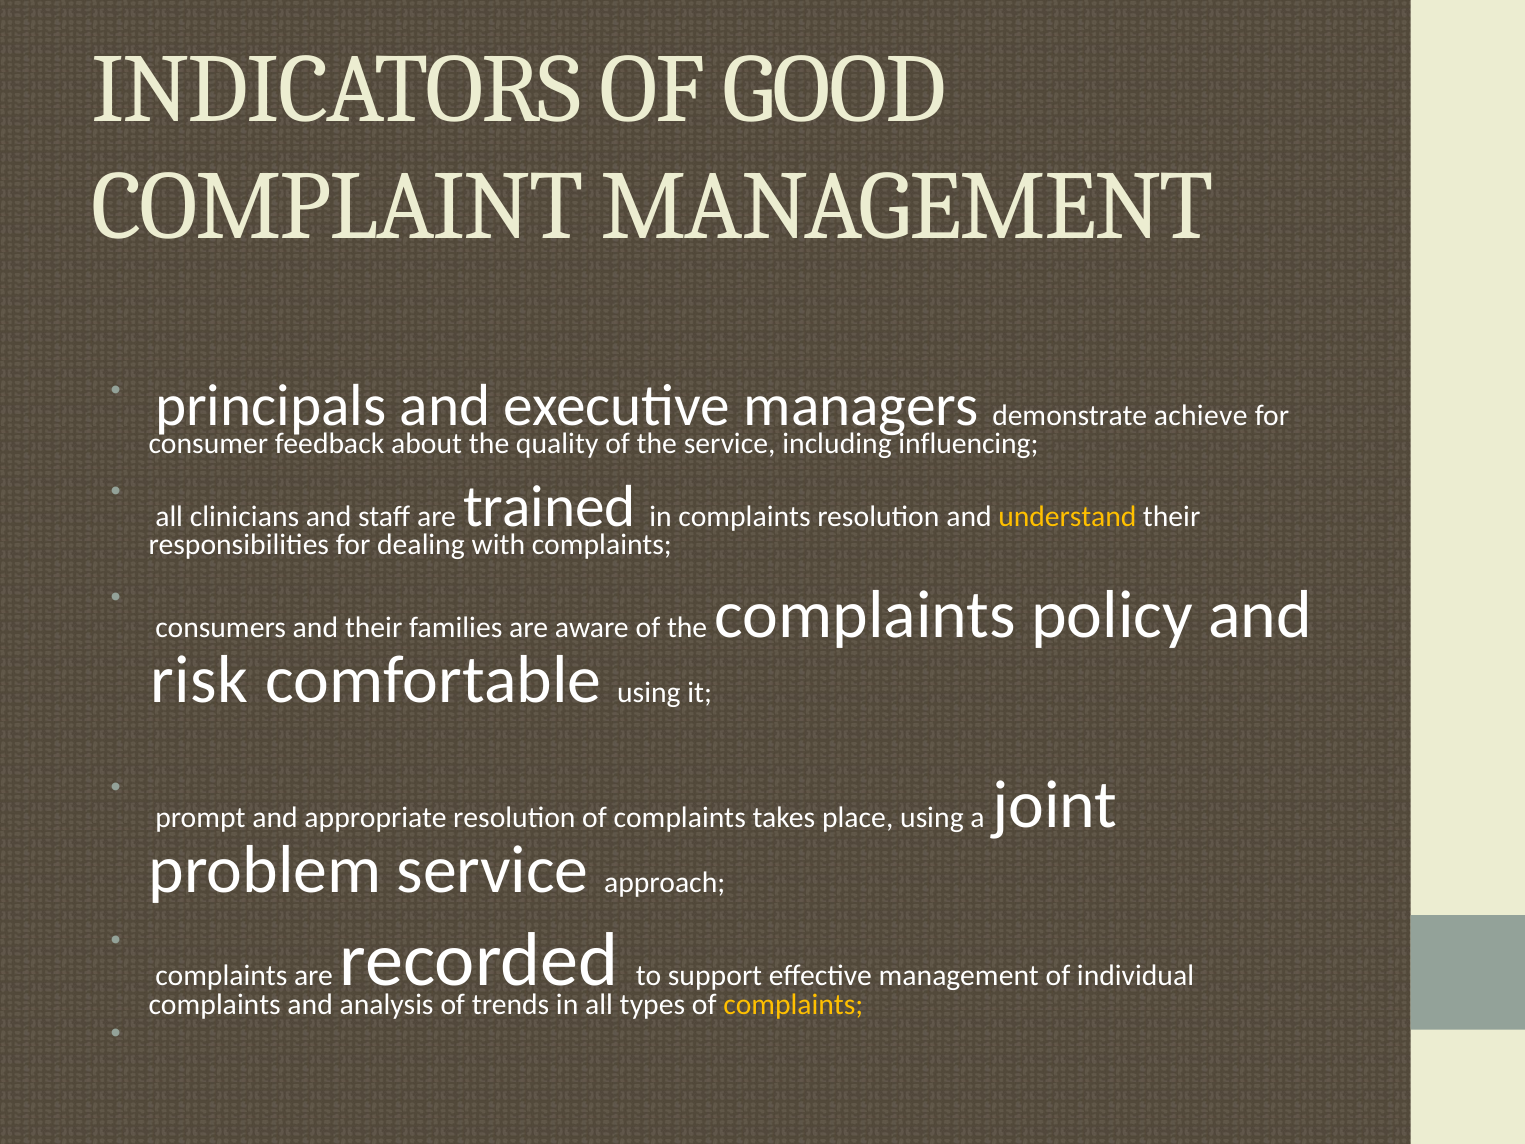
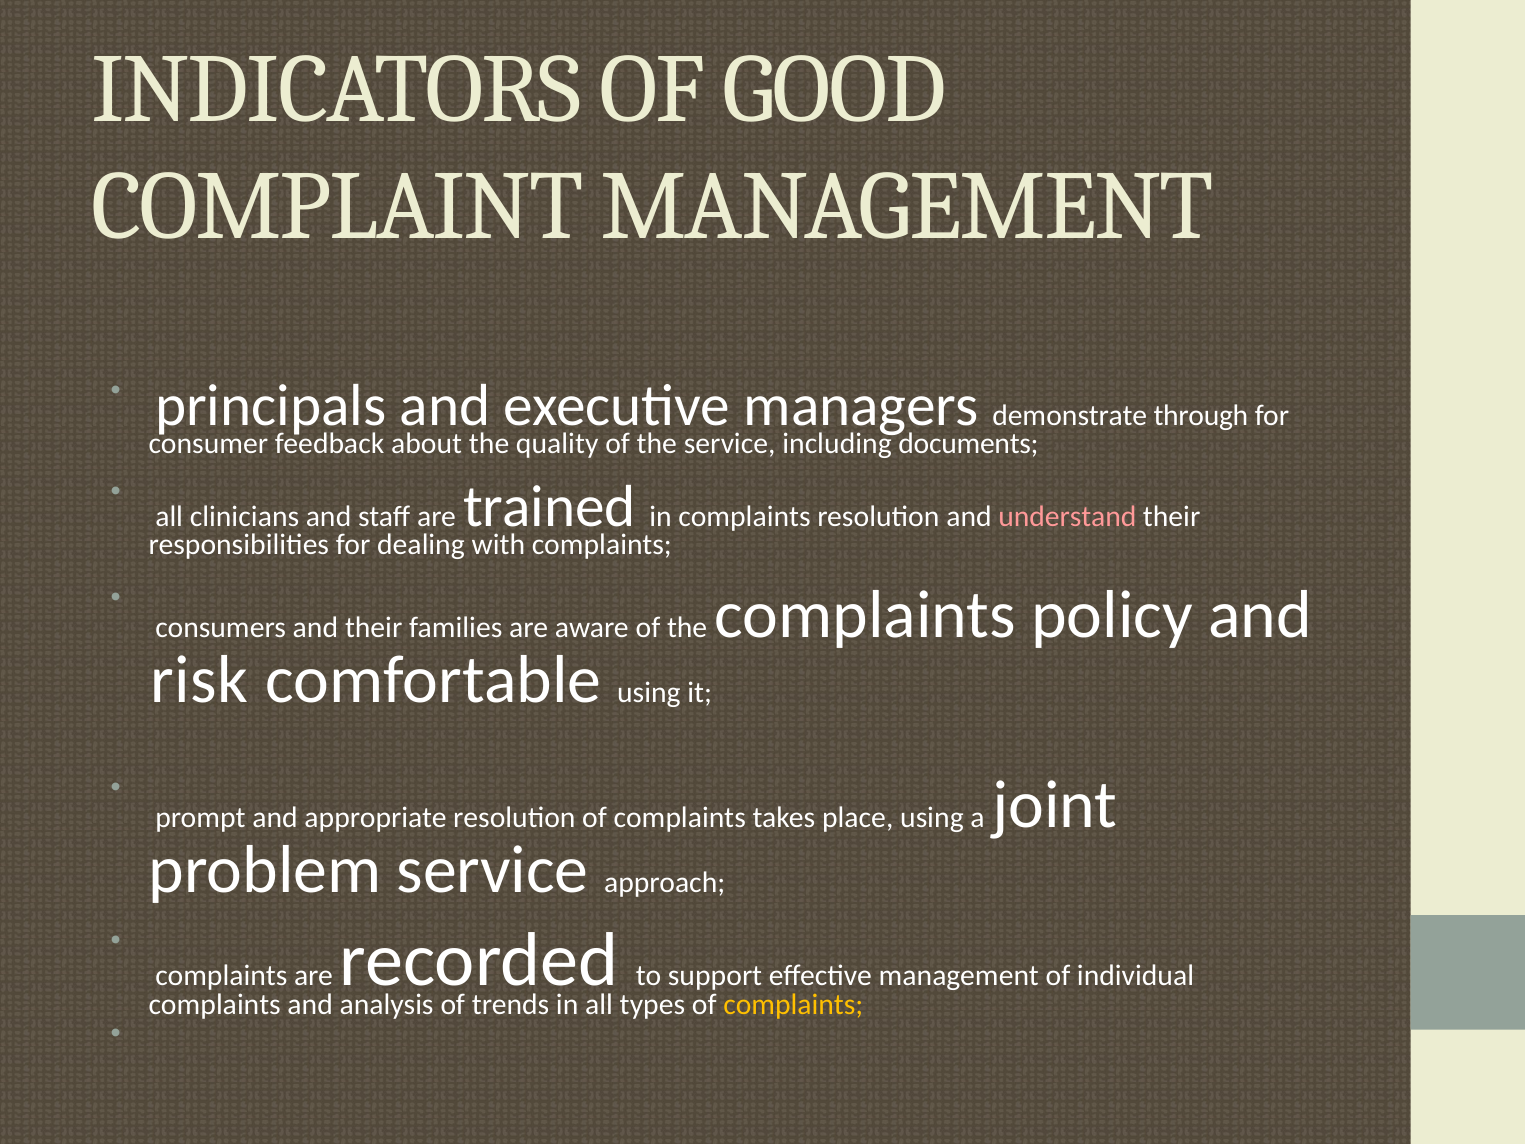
achieve: achieve -> through (1201, 416)
influencing: influencing -> documents (969, 444)
understand colour: yellow -> pink (1067, 516)
